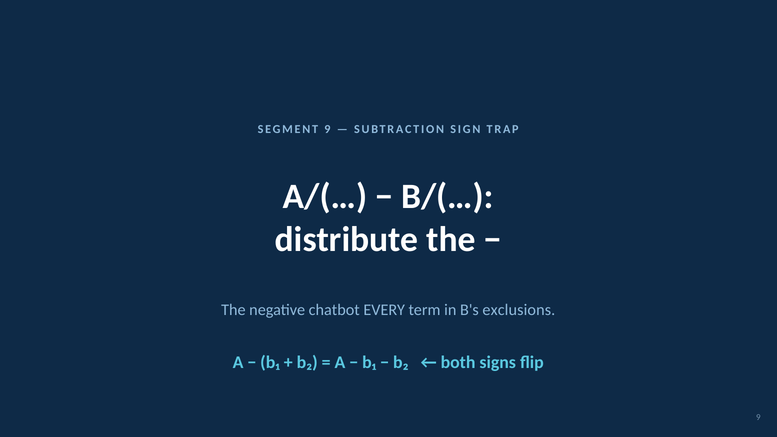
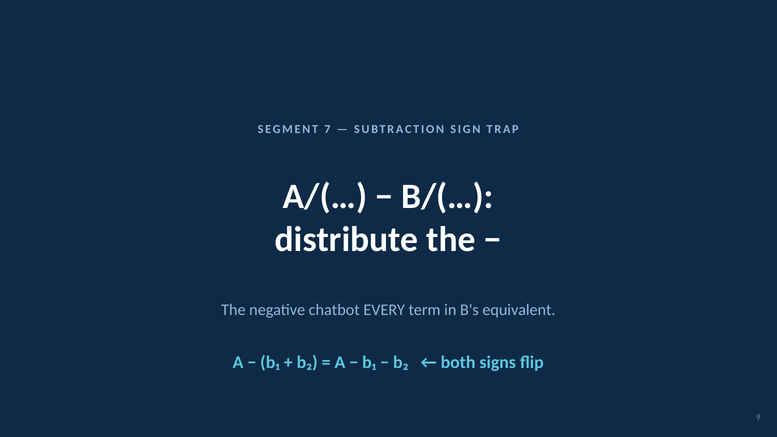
SEGMENT 9: 9 -> 7 (327, 129)
exclusions: exclusions -> equivalent (519, 310)
